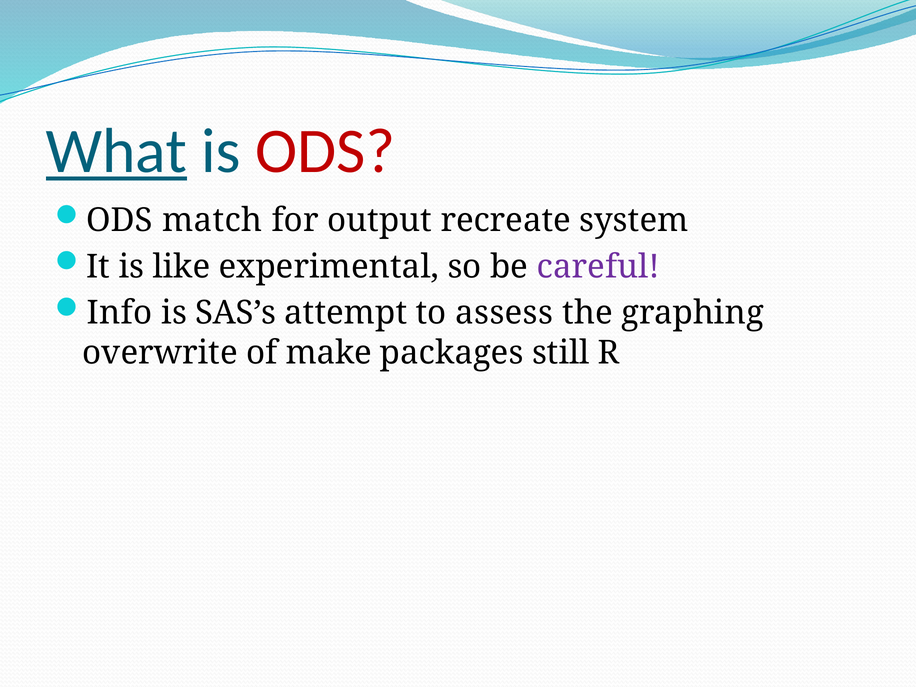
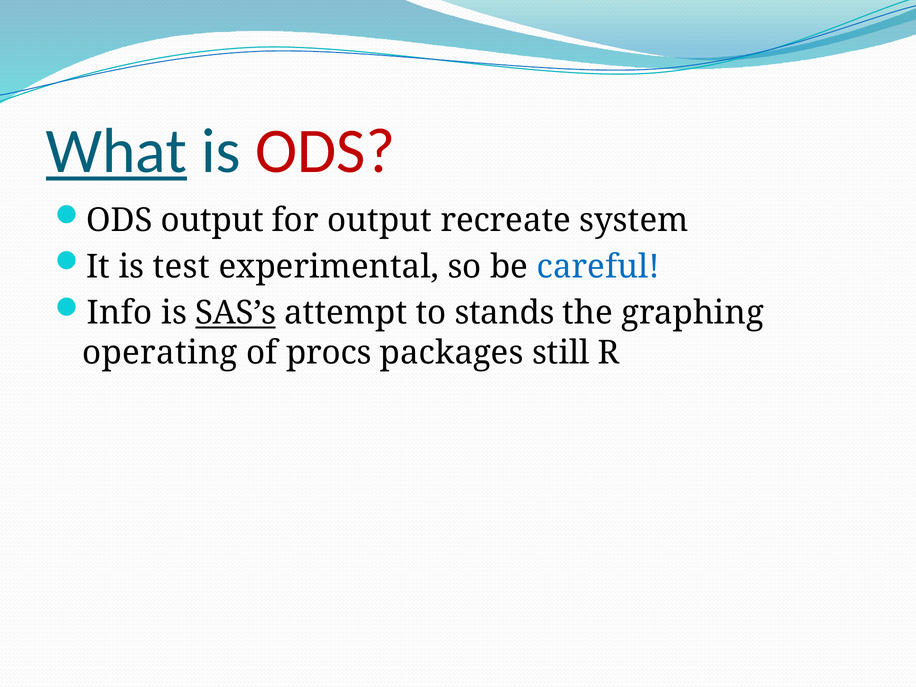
ODS match: match -> output (212, 221)
like: like -> test (181, 267)
careful colour: purple -> blue (598, 267)
SAS’s underline: none -> present (236, 313)
assess: assess -> stands (505, 313)
overwrite: overwrite -> operating (160, 353)
make: make -> procs (329, 353)
